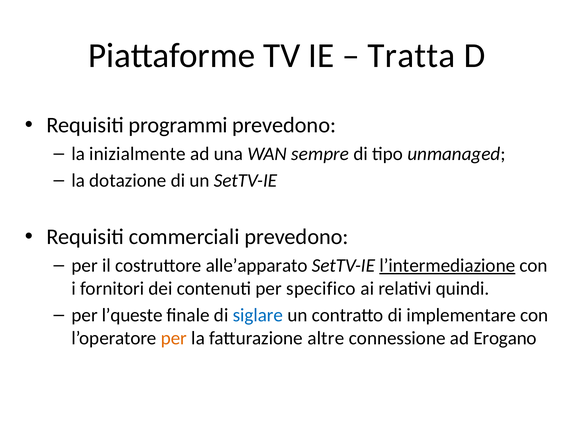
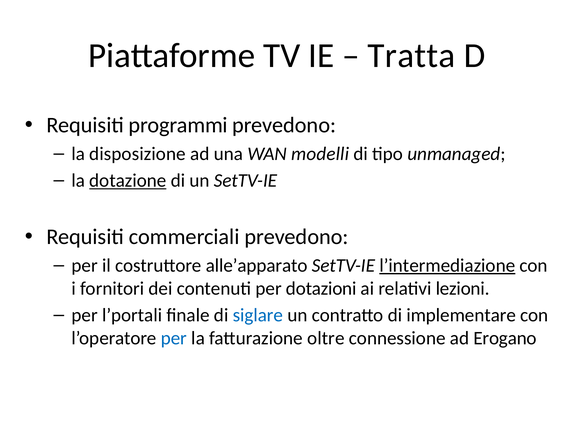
inizialmente: inizialmente -> disposizione (138, 154)
sempre: sempre -> modelli (320, 154)
dotazione underline: none -> present (128, 180)
specifico: specifico -> dotazioni (321, 288)
quindi: quindi -> lezioni (463, 288)
l’queste: l’queste -> l’portali (132, 315)
per colour: orange -> blue (174, 338)
altre: altre -> oltre (326, 338)
